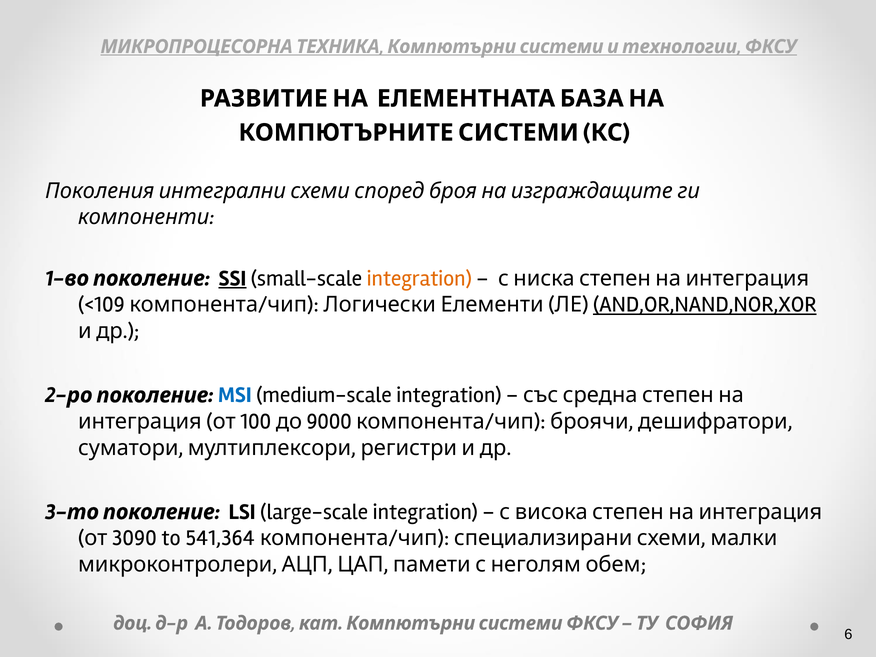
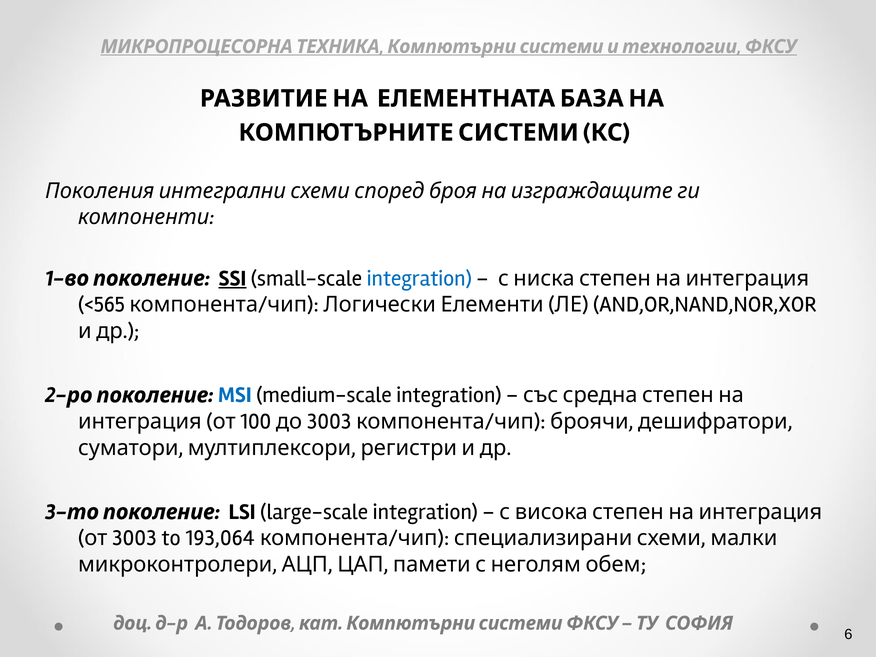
integration colour: orange -> blue (419, 278)
<109: <109 -> <565 (101, 305)
AND,OR,NAND,NOR,XOR underline: present -> none (705, 305)
100 9000: 9000 -> 3003 (329, 421)
3090: 3090 -> 3003 (134, 538)
541,364: 541,364 -> 193,064 (220, 538)
